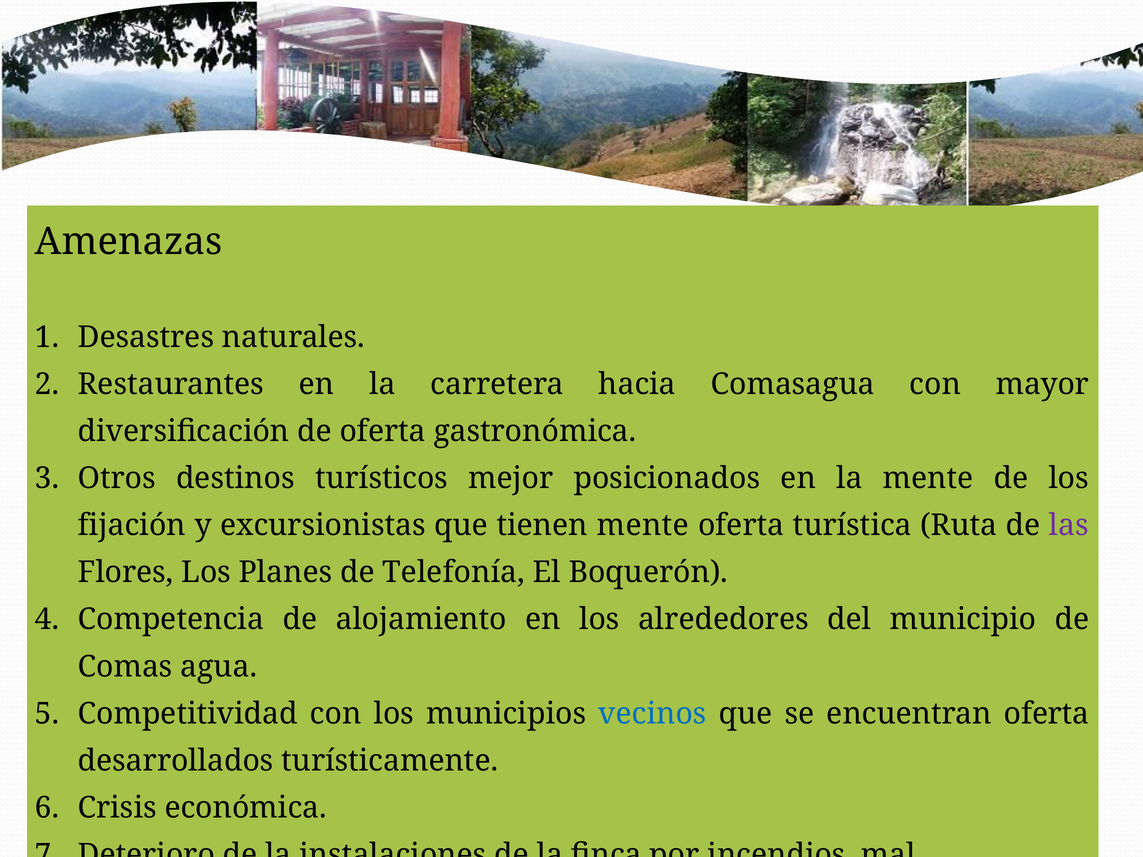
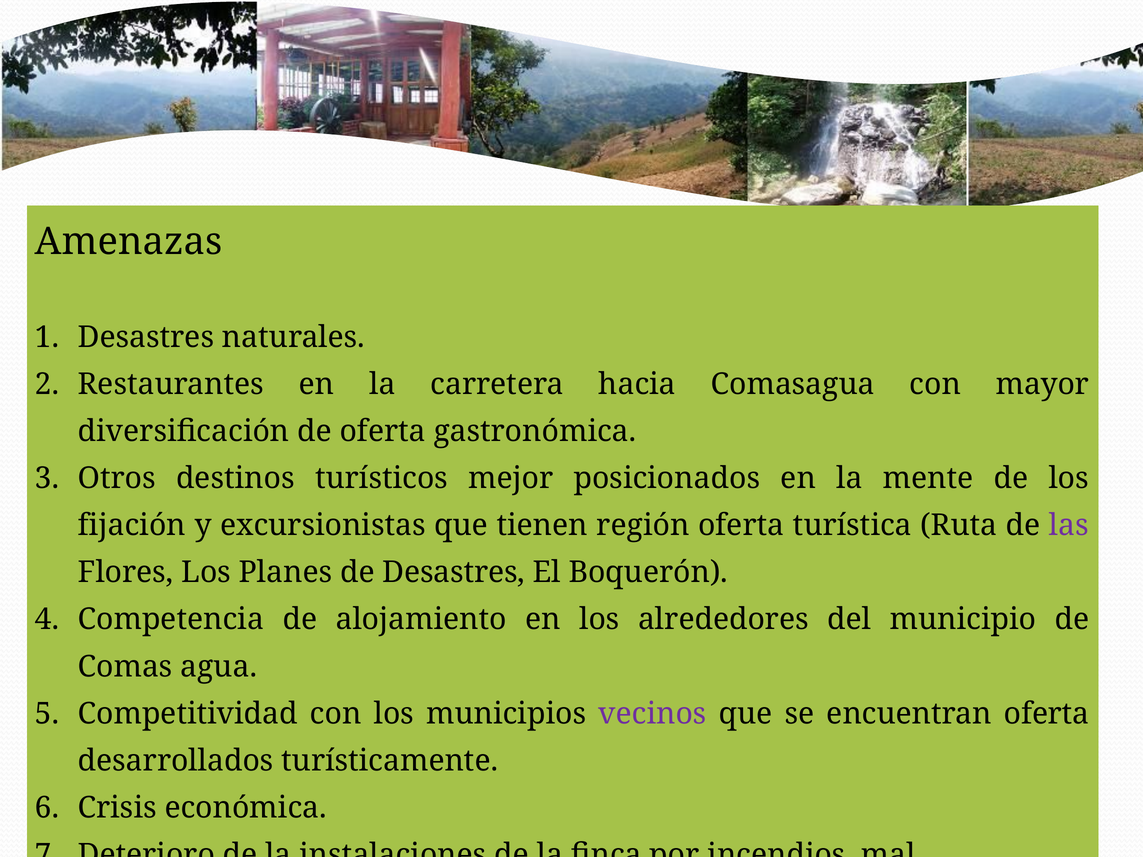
tienen mente: mente -> región (643, 526)
de Telefonía: Telefonía -> Desastres (454, 573)
vecinos colour: blue -> purple (652, 714)
